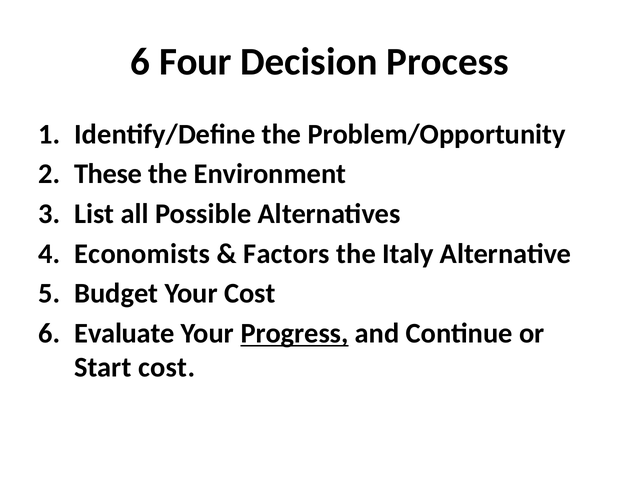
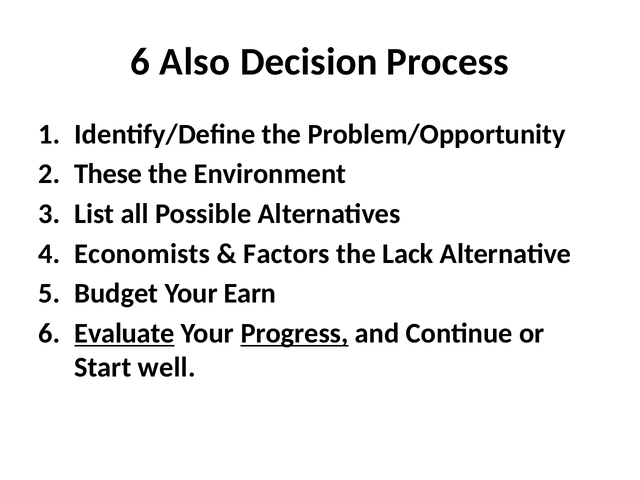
Four: Four -> Also (195, 62)
Italy: Italy -> Lack (408, 254)
Your Cost: Cost -> Earn (250, 294)
Evaluate underline: none -> present (125, 333)
Start cost: cost -> well (167, 368)
